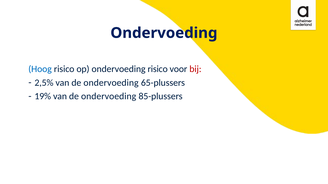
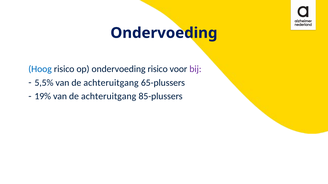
bij colour: red -> purple (195, 69)
2,5%: 2,5% -> 5,5% (44, 83)
ondervoeding: ondervoeding -> achteruitgang (111, 83)
19% van de ondervoeding: ondervoeding -> achteruitgang (109, 97)
